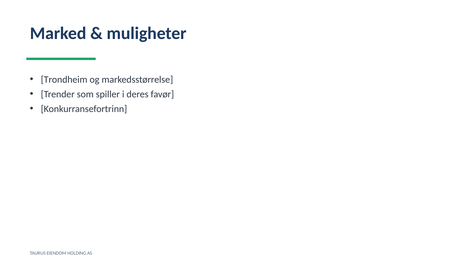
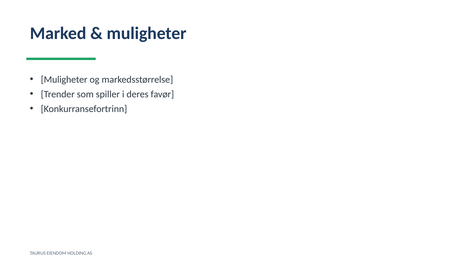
Trondheim: Trondheim -> Muligheter (64, 79)
